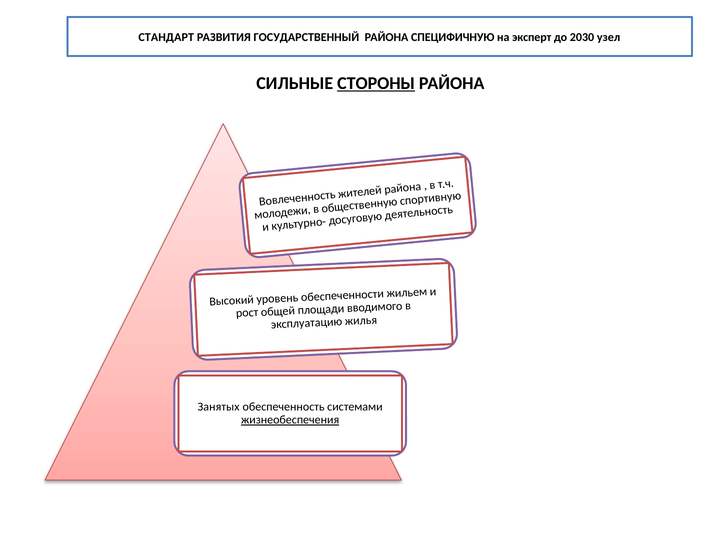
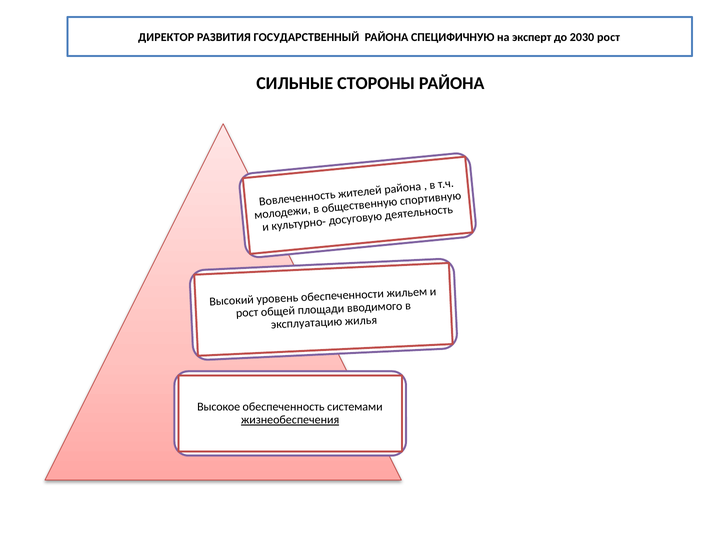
СТАНДАРТ: СТАНДАРТ -> ДИРЕКТОР (166, 37)
2030 узел: узел -> рост (609, 37)
СТОРОНЫ underline: present -> none (376, 83)
Занятых: Занятых -> Высокое (219, 407)
